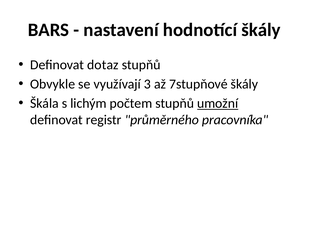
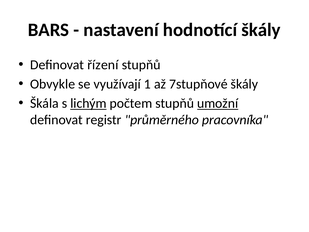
dotaz: dotaz -> řízení (103, 65)
3: 3 -> 1 (147, 84)
lichým underline: none -> present (88, 103)
